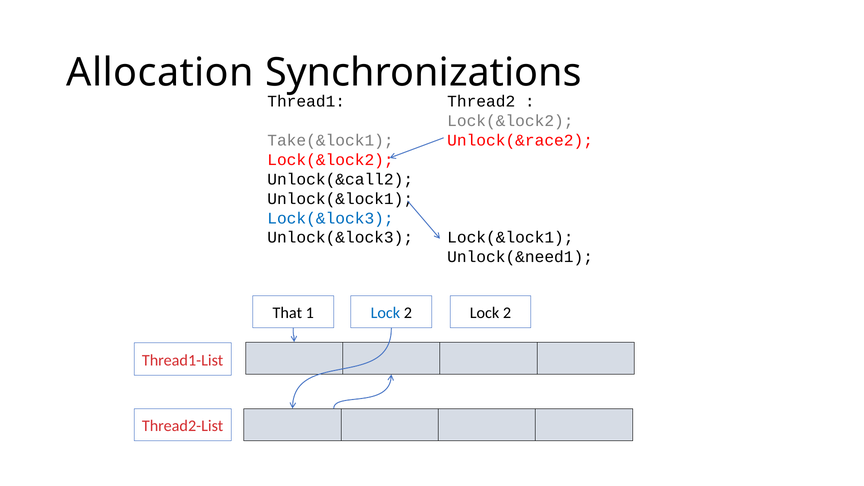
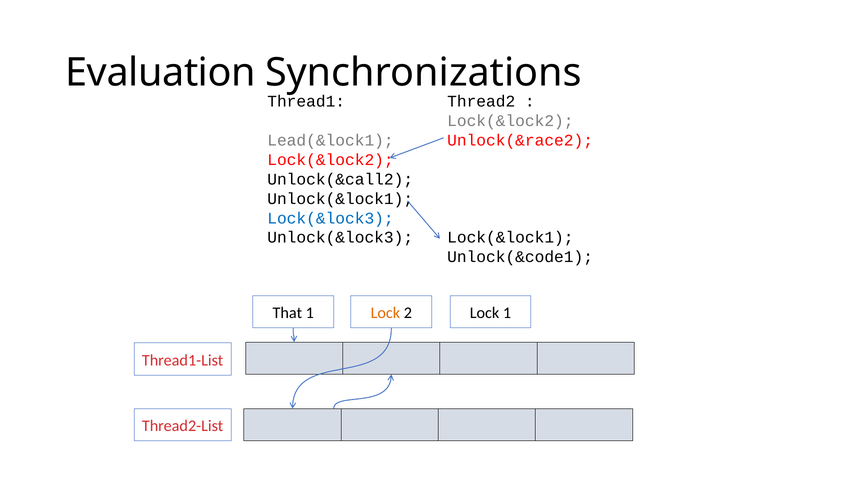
Allocation: Allocation -> Evaluation (161, 73)
Take(&lock1: Take(&lock1 -> Lead(&lock1 (330, 140)
Unlock(&need1: Unlock(&need1 -> Unlock(&code1 (520, 257)
Lock colour: blue -> orange (385, 313)
2 Lock 2: 2 -> 1 (507, 313)
